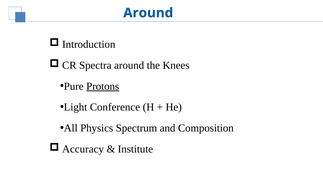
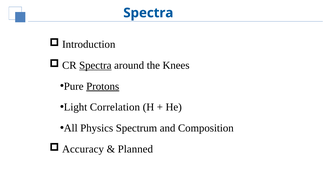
Around: Around -> Spectra (148, 13)
Spectra underline: none -> present (95, 66)
Conference: Conference -> Correlation (115, 108)
Institute: Institute -> Planned (135, 150)
